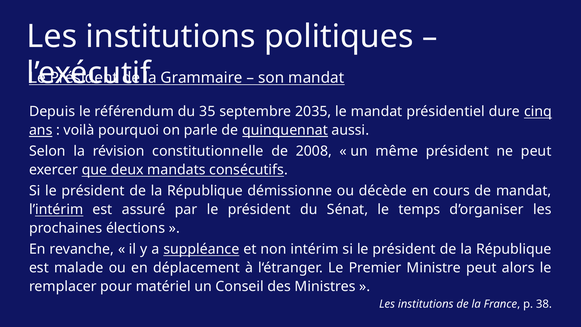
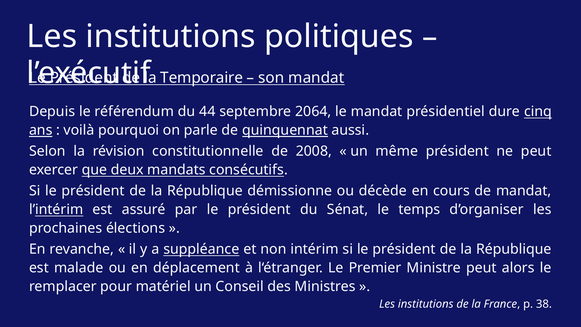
Grammaire: Grammaire -> Temporaire (202, 78)
35: 35 -> 44 (207, 111)
2035: 2035 -> 2064 (313, 111)
